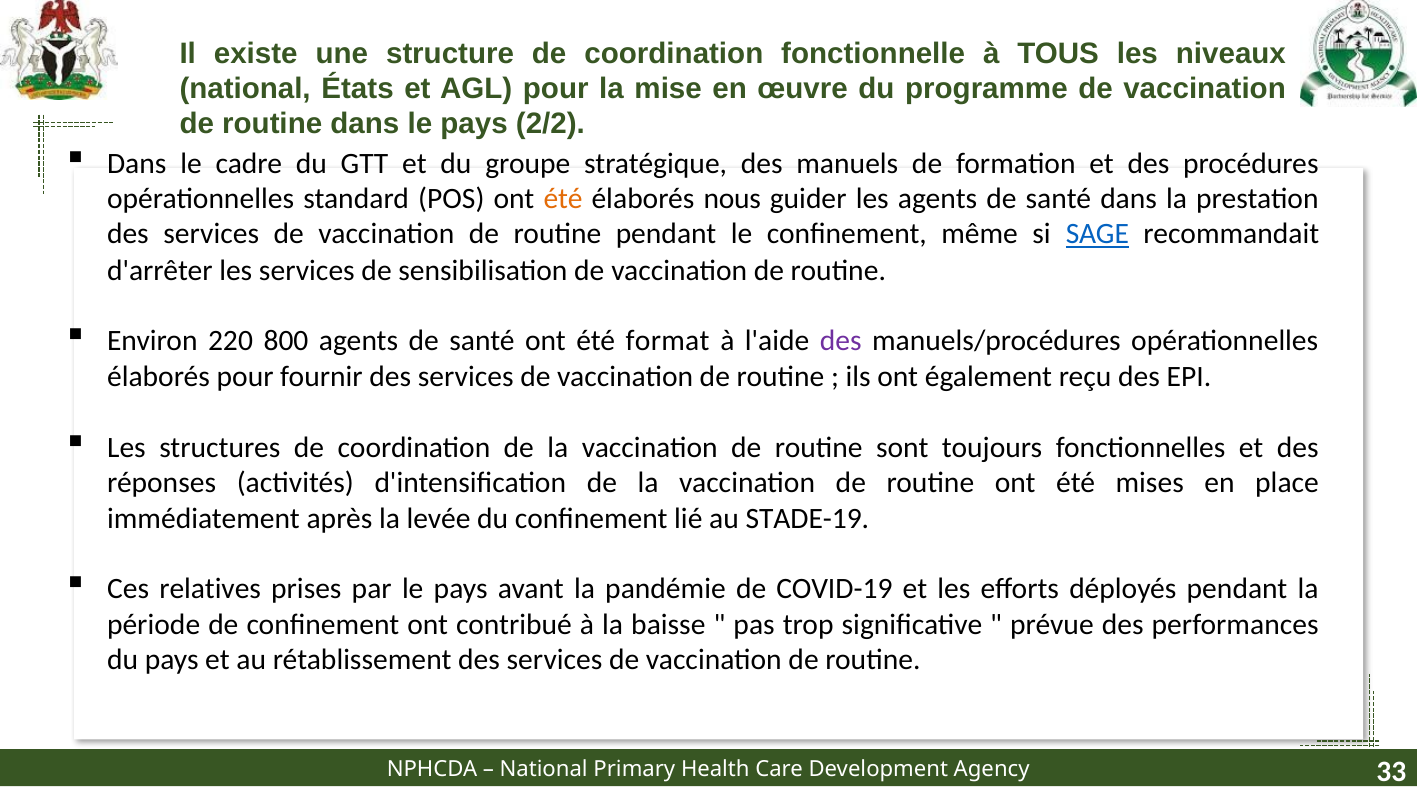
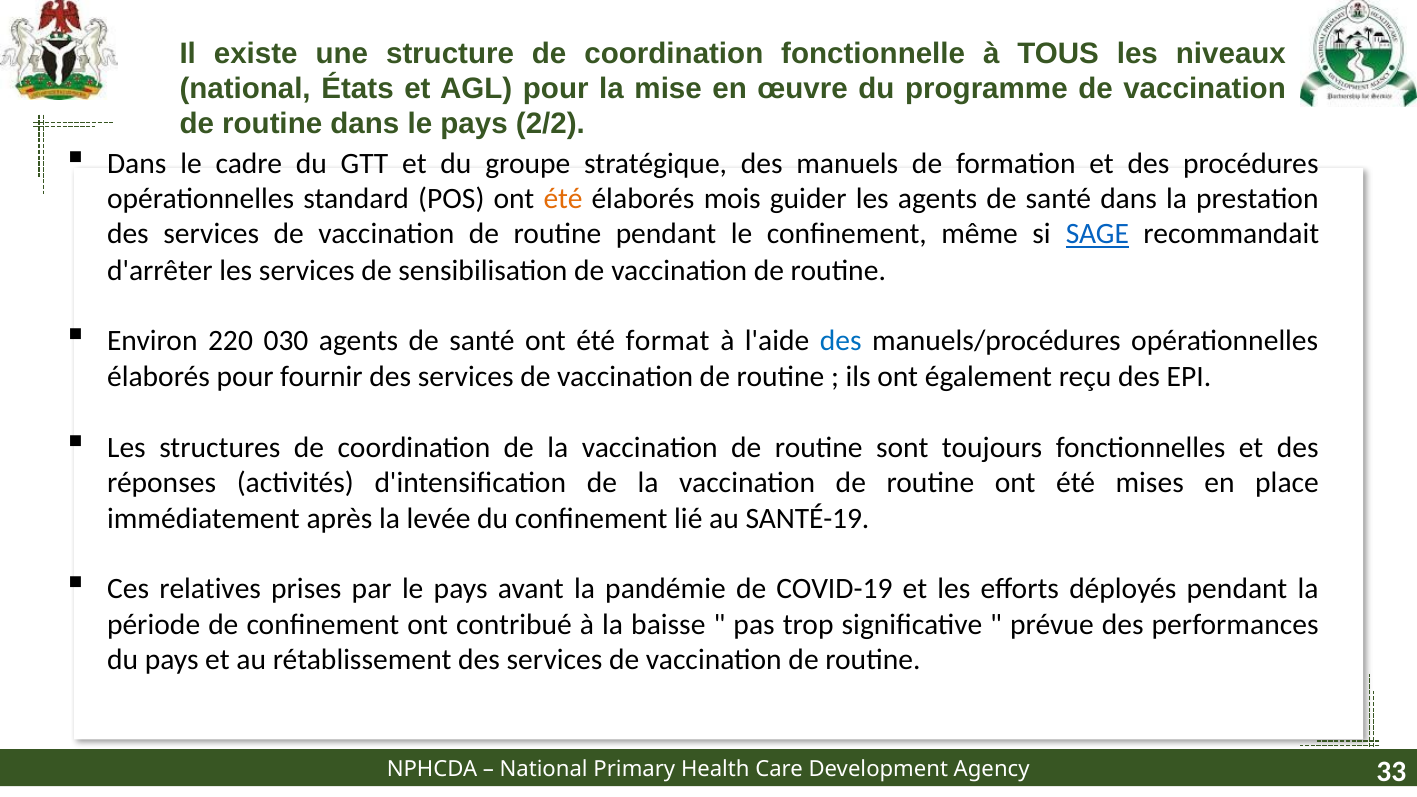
nous: nous -> mois (732, 199)
800: 800 -> 030 (286, 341)
des colour: purple -> blue (841, 341)
STADE-19: STADE-19 -> SANTÉ-19 (807, 518)
